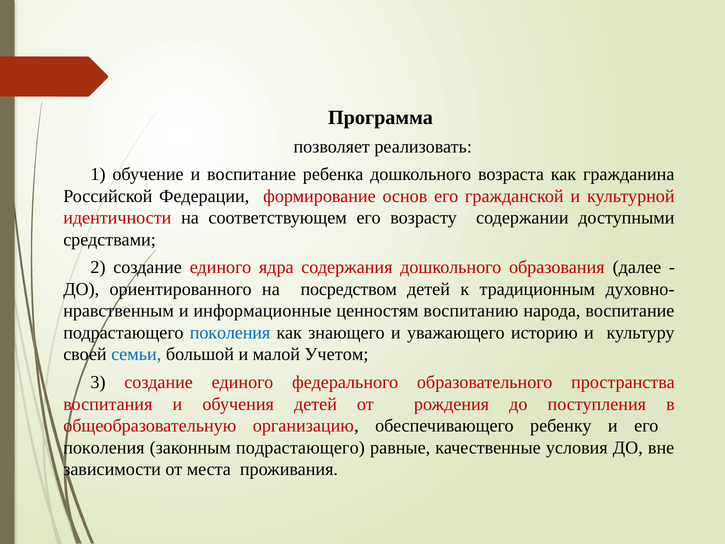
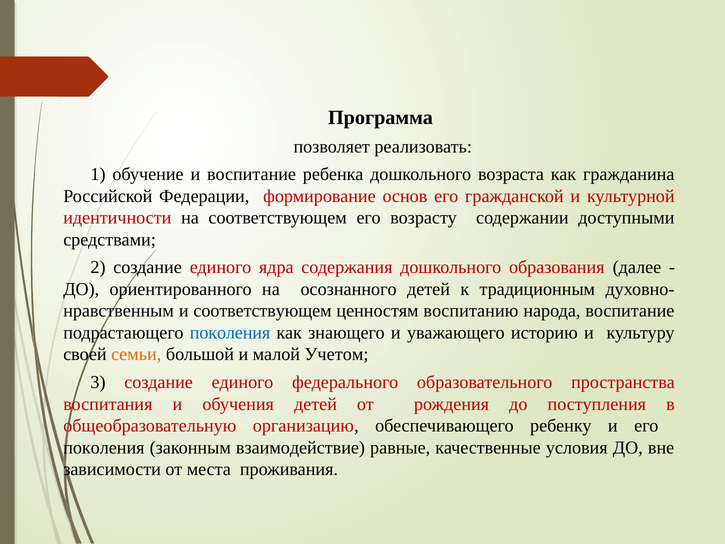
посредством: посредством -> осознанного (349, 289)
и информационные: информационные -> соответствующем (263, 311)
семьи colour: blue -> orange (136, 354)
законным подрастающего: подрастающего -> взаимодействие (301, 447)
